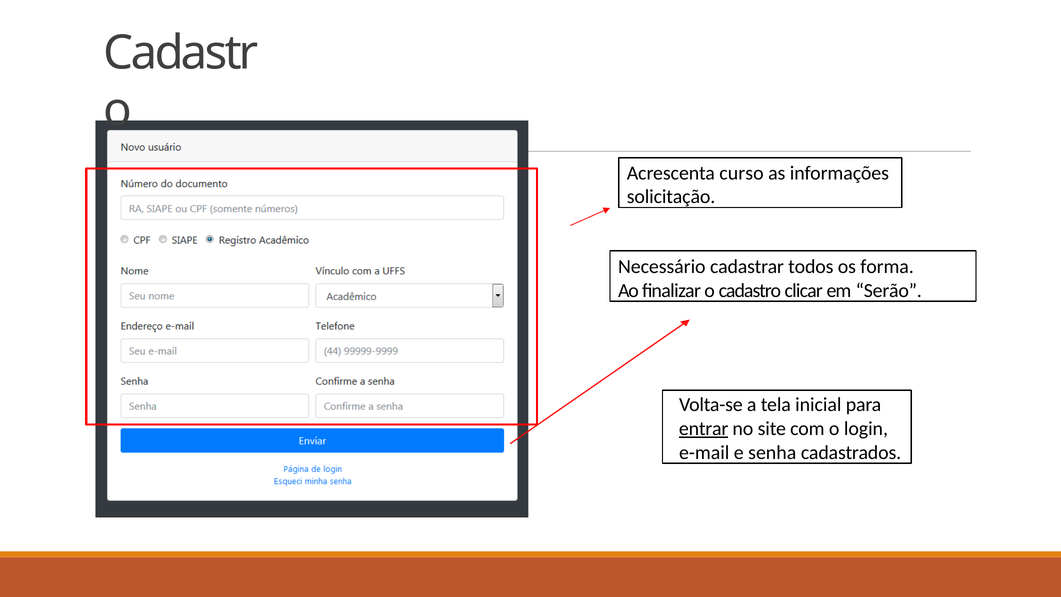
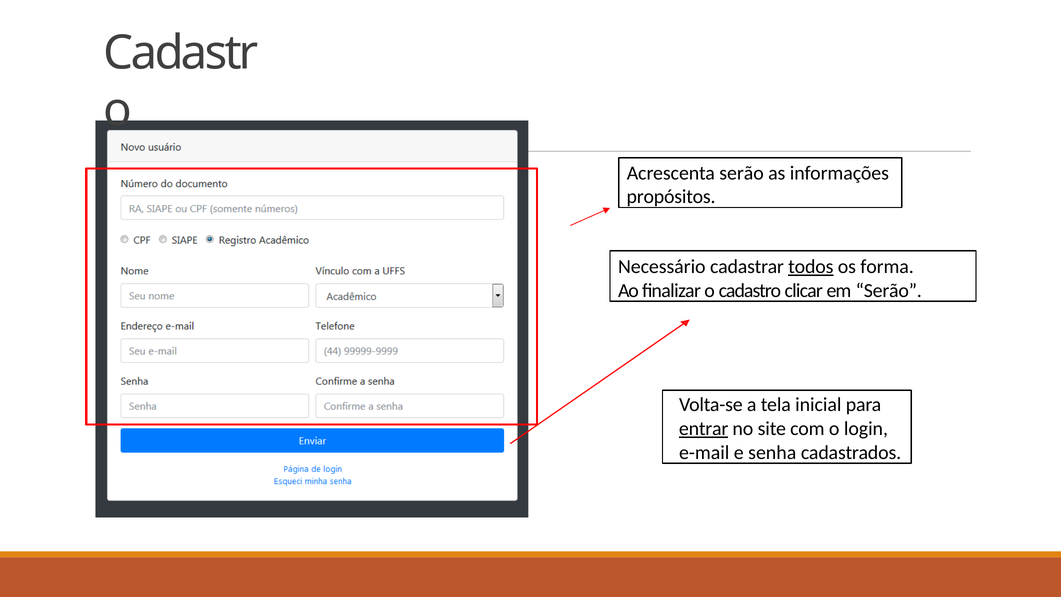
Acrescenta curso: curso -> serão (742, 173)
solicitação: solicitação -> propósitos (671, 197)
todos underline: none -> present (811, 267)
